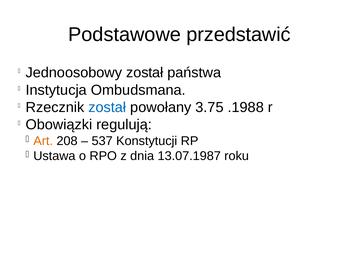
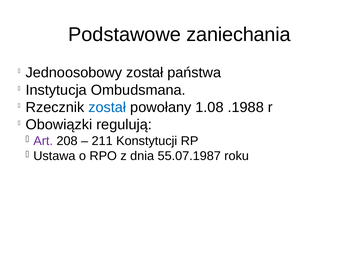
przedstawić: przedstawić -> zaniechania (239, 35)
3.75: 3.75 -> 1.08 (209, 107)
Art colour: orange -> purple (43, 141)
537: 537 -> 211 (102, 141)
13.07.1987: 13.07.1987 -> 55.07.1987 (189, 156)
